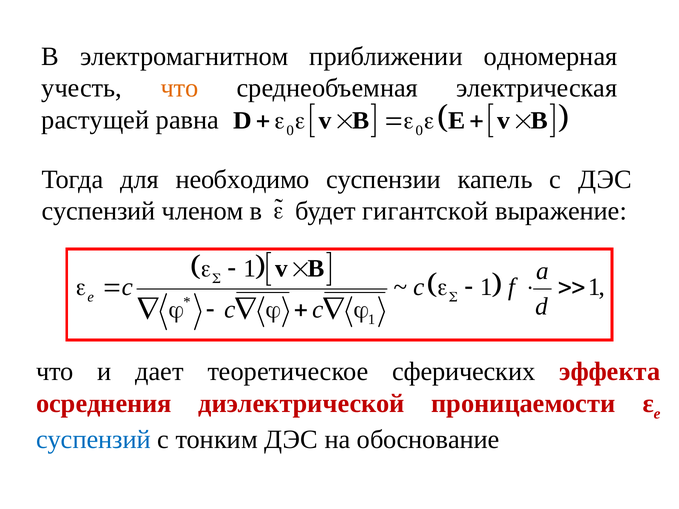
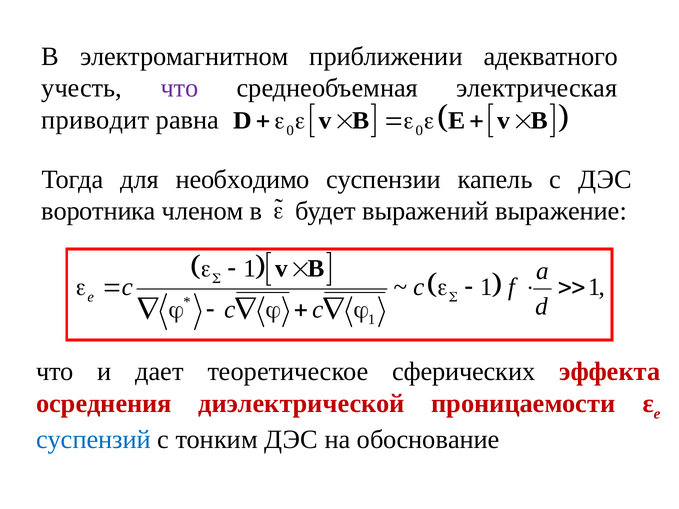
одномерная: одномерная -> адекватного (551, 56)
что colour: orange -> purple (179, 88)
растущей: растущей -> приводит (95, 120)
суспензий: суспензий -> воротника (98, 211)
гигантской: гигантской -> выражений (426, 211)
